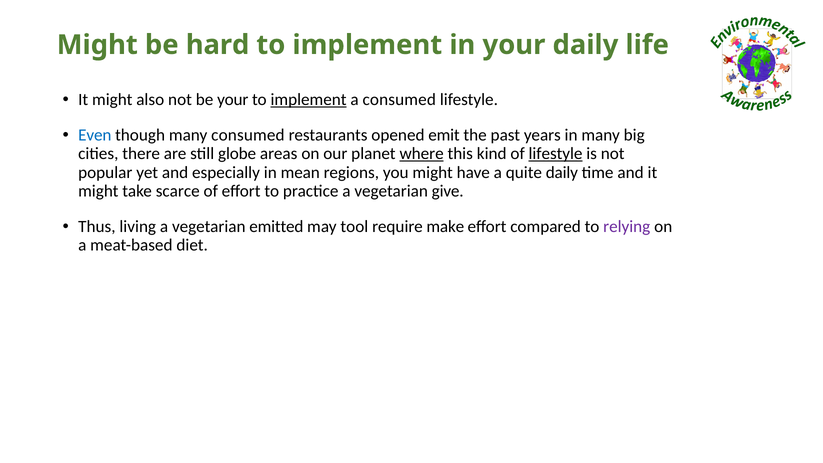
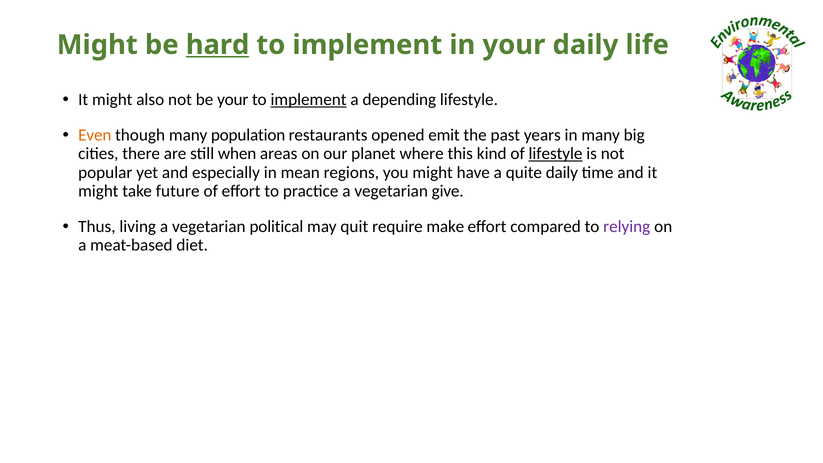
hard underline: none -> present (218, 45)
a consumed: consumed -> depending (399, 100)
Even colour: blue -> orange (95, 135)
many consumed: consumed -> population (248, 135)
globe: globe -> when (237, 154)
where underline: present -> none (422, 154)
scarce: scarce -> future (178, 191)
emitted: emitted -> political (276, 227)
tool: tool -> quit (354, 227)
